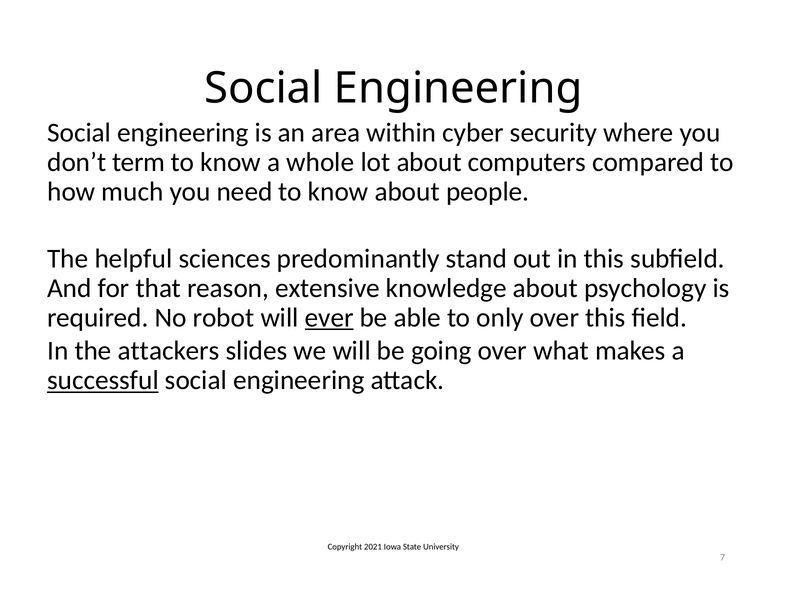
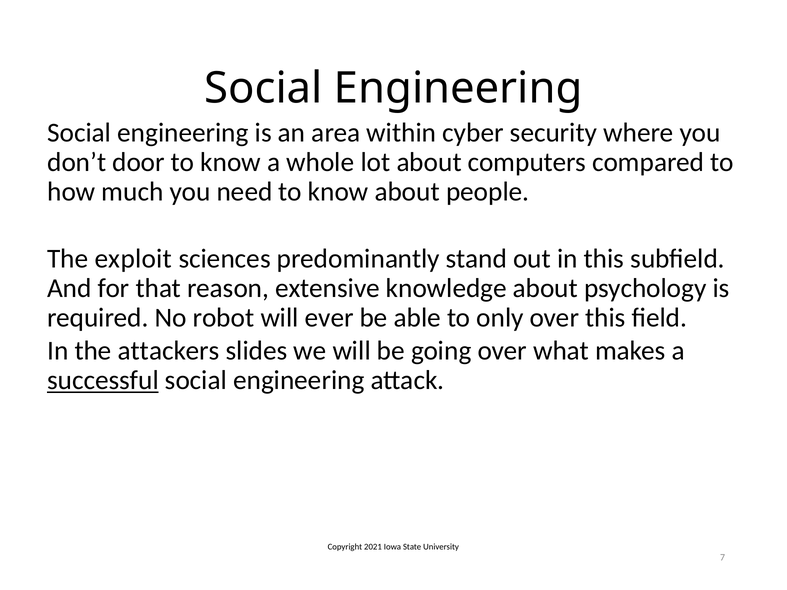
term: term -> door (139, 162)
helpful: helpful -> exploit (133, 259)
ever underline: present -> none (329, 318)
